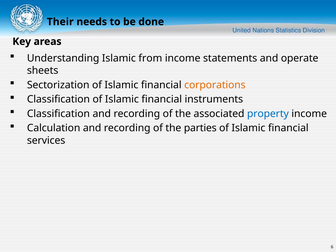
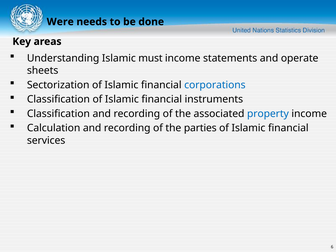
Their: Their -> Were (60, 22)
from: from -> must (150, 58)
corporations colour: orange -> blue (215, 85)
